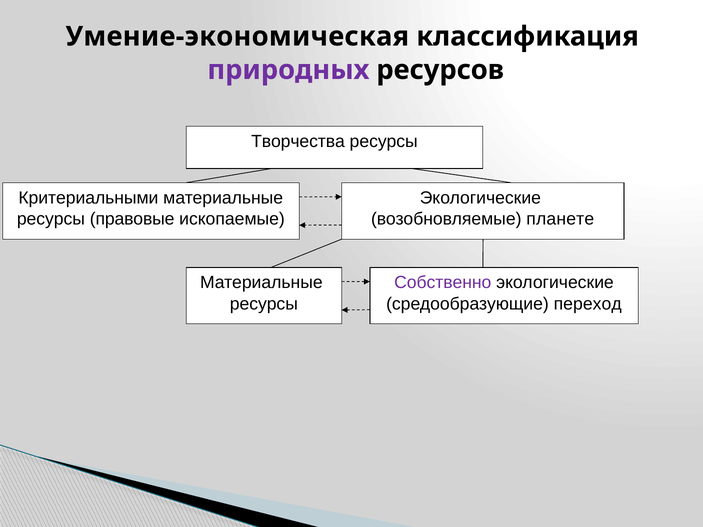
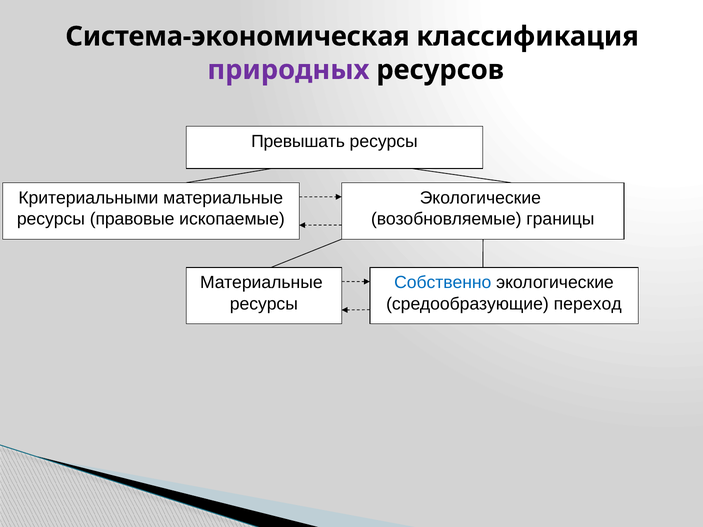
Умение-экономическая: Умение-экономическая -> Система-экономическая (238, 37)
Творчества: Творчества -> Превышать (298, 142)
планете: планете -> границы (560, 219)
Собственно colour: purple -> blue (443, 283)
